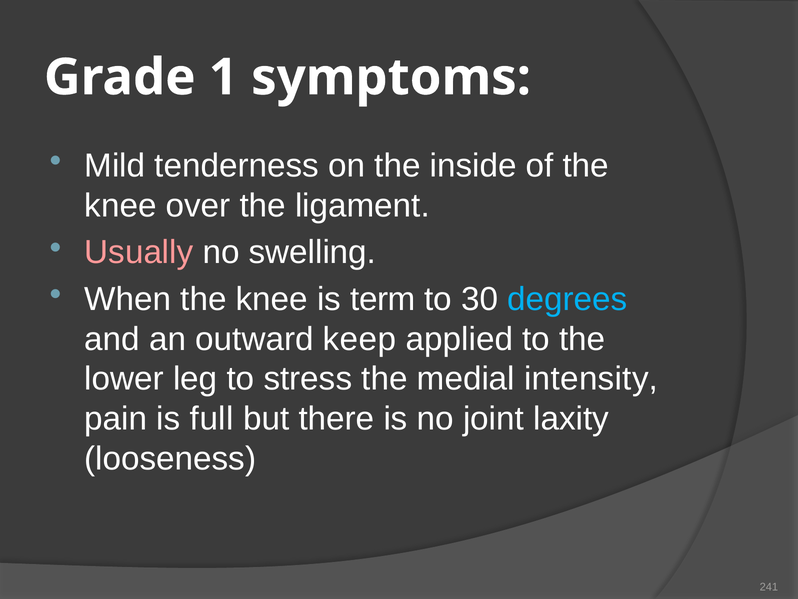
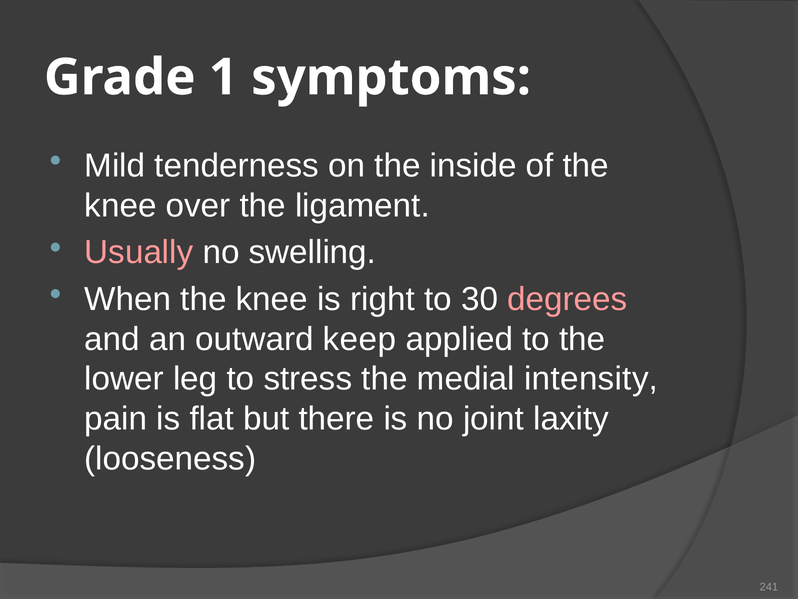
term: term -> right (383, 299)
degrees colour: light blue -> pink (567, 299)
full: full -> flat (212, 419)
